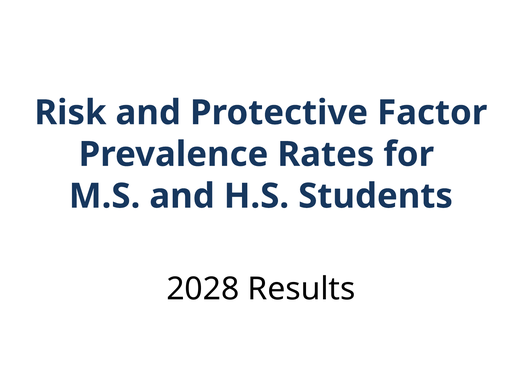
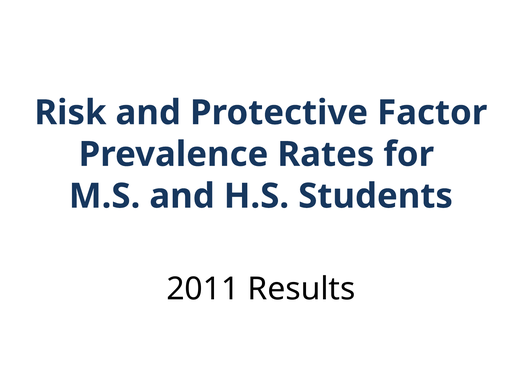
2028: 2028 -> 2011 (203, 289)
